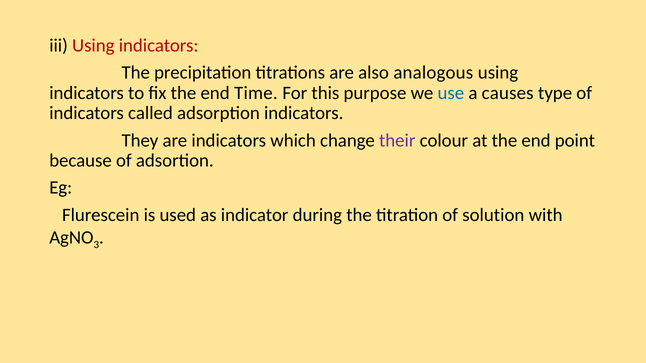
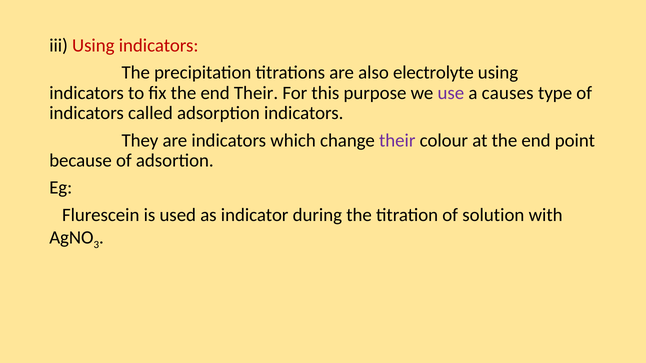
analogous: analogous -> electrolyte (433, 73)
end Time: Time -> Their (256, 93)
use colour: blue -> purple (451, 93)
